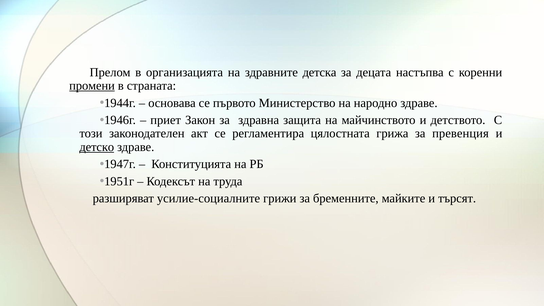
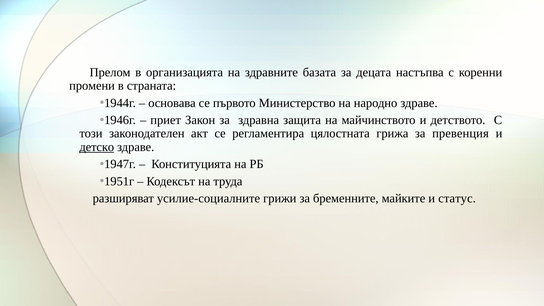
детска: детска -> базата (319, 72)
промени underline: present -> none (92, 86)
търсят: търсят -> статус (457, 199)
